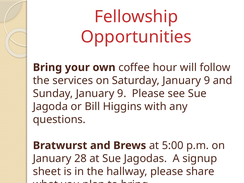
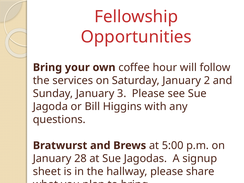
Saturday January 9: 9 -> 2 (207, 80)
Sunday January 9: 9 -> 3 (122, 93)
